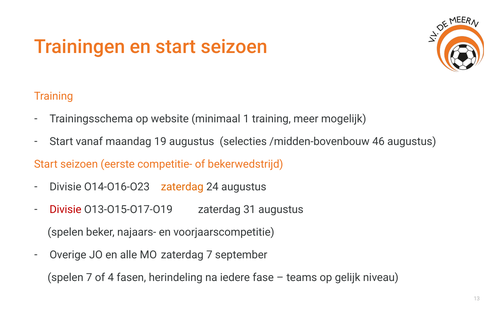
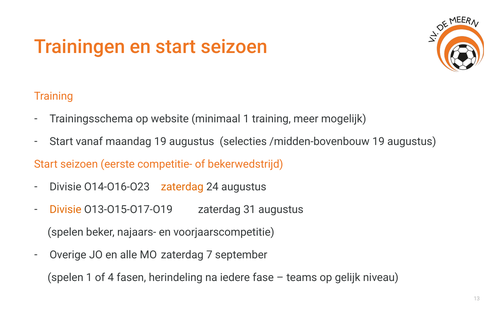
/midden-bovenbouw 46: 46 -> 19 (378, 142)
Divisie colour: red -> orange (65, 210)
spelen 7: 7 -> 1 (89, 278)
